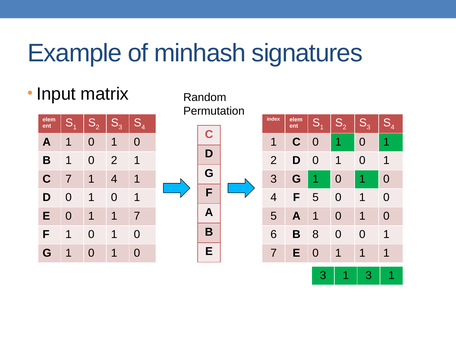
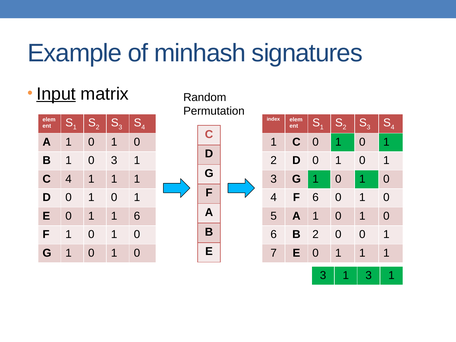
Input underline: none -> present (56, 94)
0 2: 2 -> 3 (114, 161)
C 7: 7 -> 4 (69, 179)
4: 4 -> 1 (114, 179)
F 5: 5 -> 6 (316, 197)
1 1 7: 7 -> 6 (137, 216)
B 8: 8 -> 2 (316, 234)
